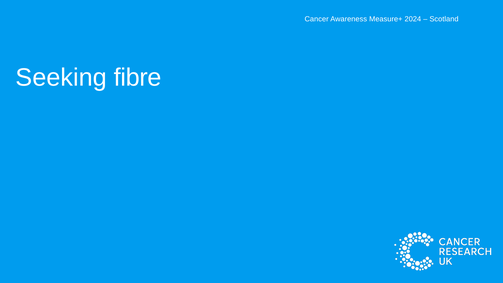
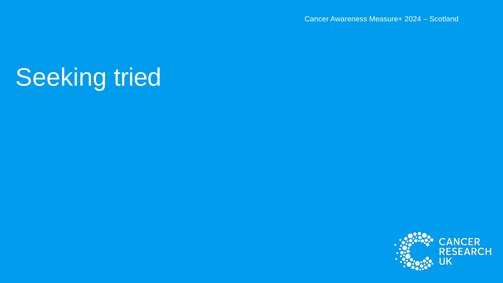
fibre: fibre -> tried (138, 78)
